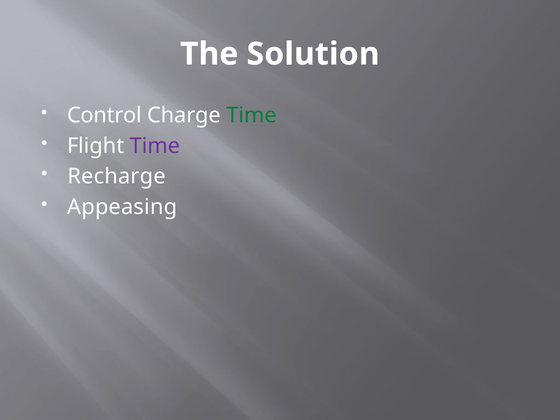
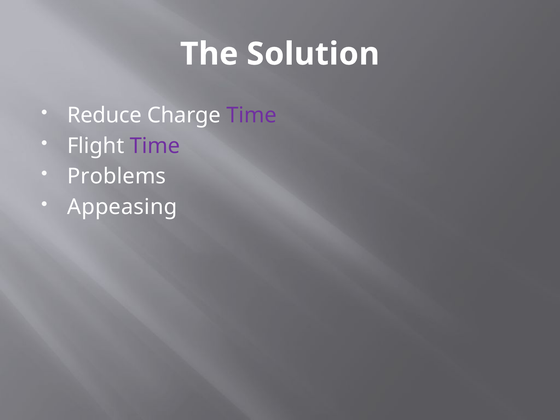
Control: Control -> Reduce (104, 115)
Time colour: green -> purple (252, 115)
Recharge: Recharge -> Problems (117, 176)
